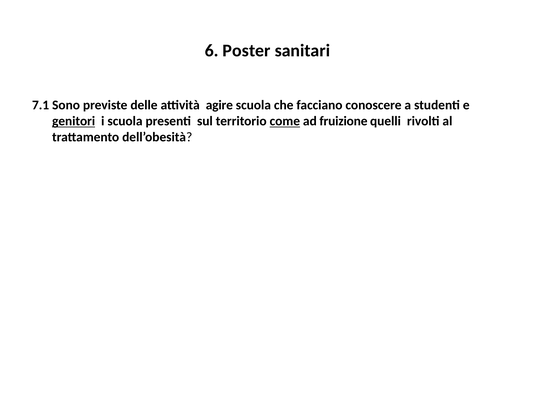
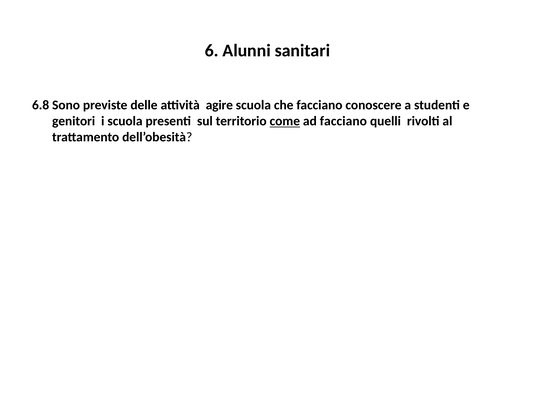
Poster: Poster -> Alunni (247, 51)
7.1: 7.1 -> 6.8 (41, 105)
genitori underline: present -> none (74, 121)
ad fruizione: fruizione -> facciano (343, 121)
